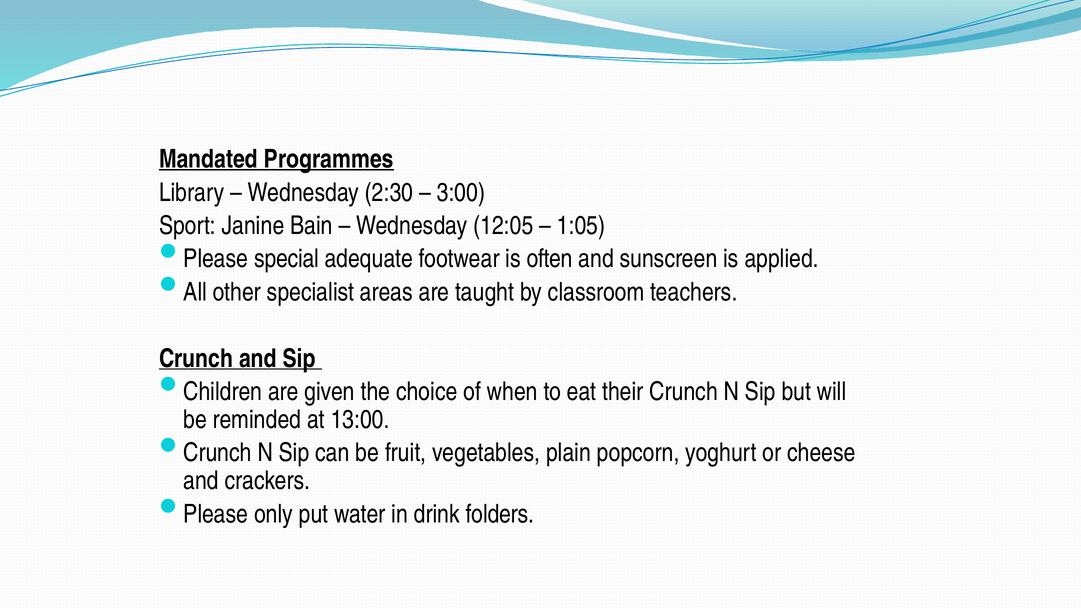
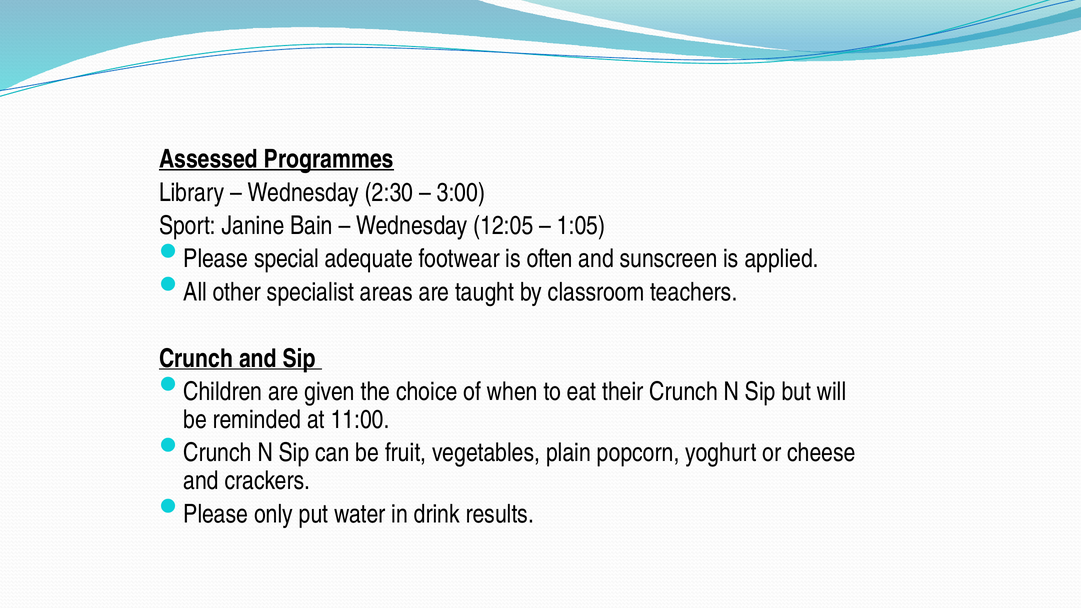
Mandated: Mandated -> Assessed (208, 159)
13:00: 13:00 -> 11:00 (360, 420)
folders: folders -> results (500, 514)
